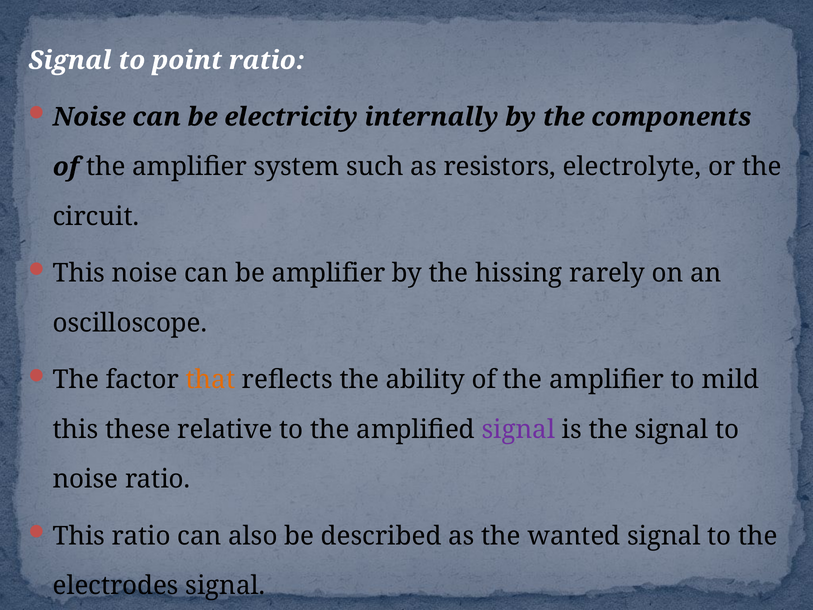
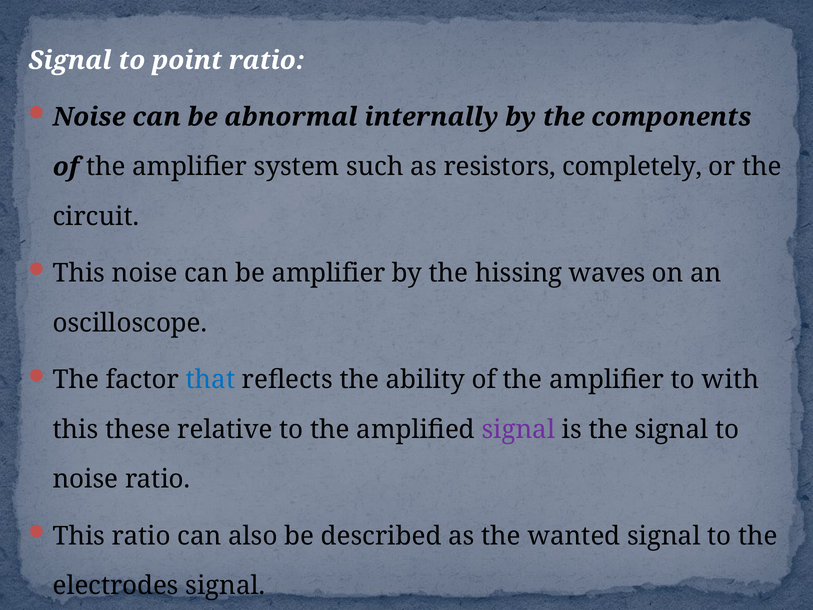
electricity: electricity -> abnormal (291, 117)
electrolyte: electrolyte -> completely (632, 167)
rarely: rarely -> waves (607, 273)
that colour: orange -> blue (210, 380)
mild: mild -> with (731, 380)
